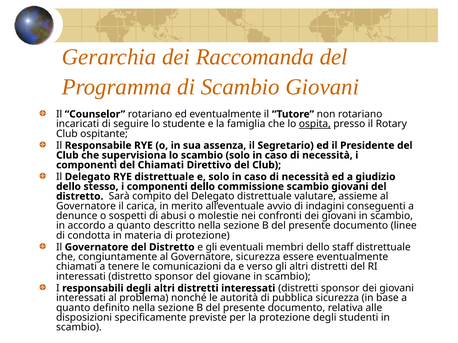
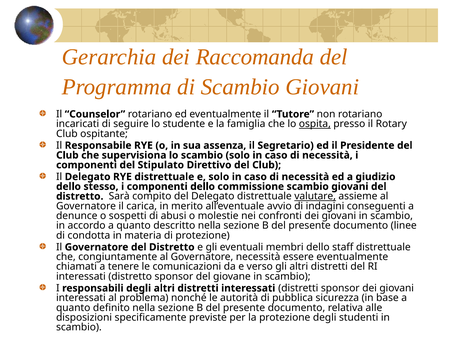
del Chiamati: Chiamati -> Stipulato (161, 165)
valutare underline: none -> present (315, 197)
Governatore sicurezza: sicurezza -> necessità (258, 257)
